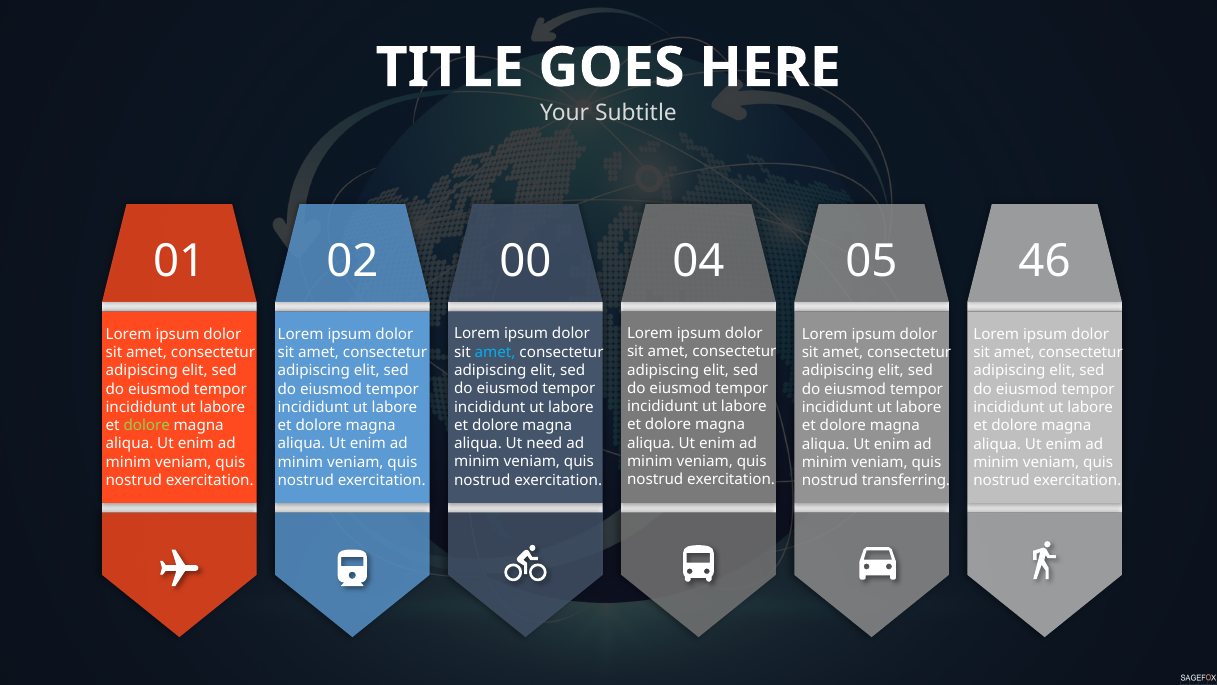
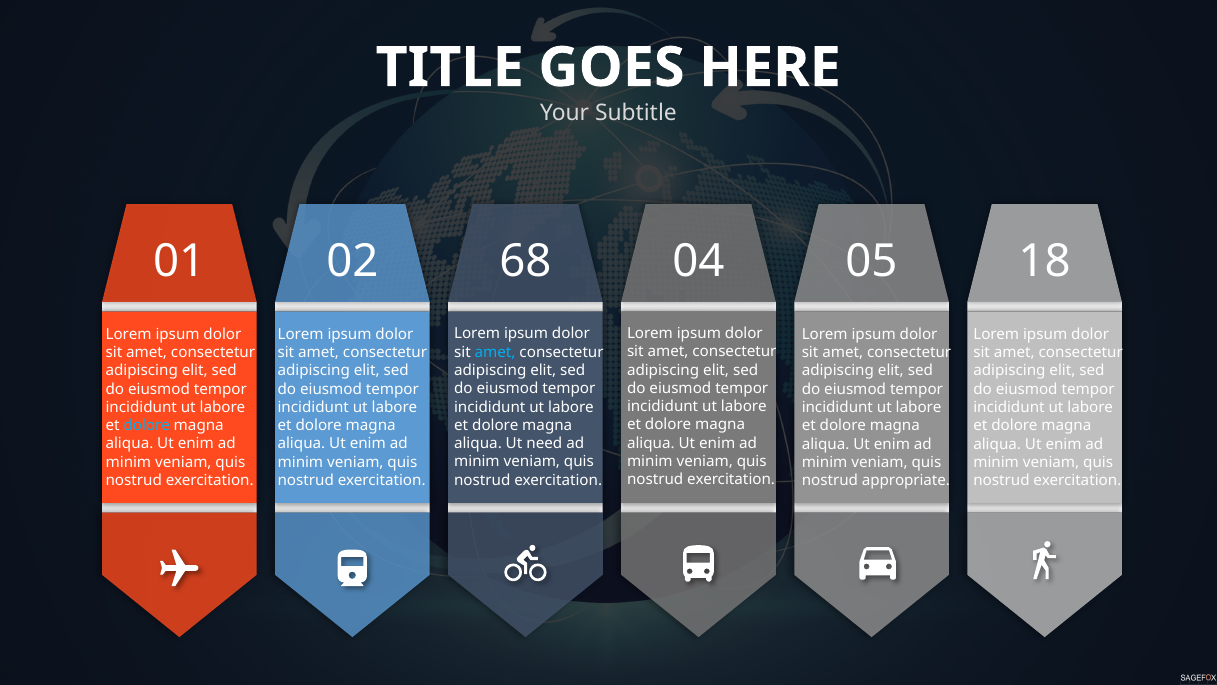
00: 00 -> 68 (525, 261)
46: 46 -> 18 (1045, 261)
dolore colour: light green -> light blue (147, 425)
transferring: transferring -> appropriate (906, 480)
